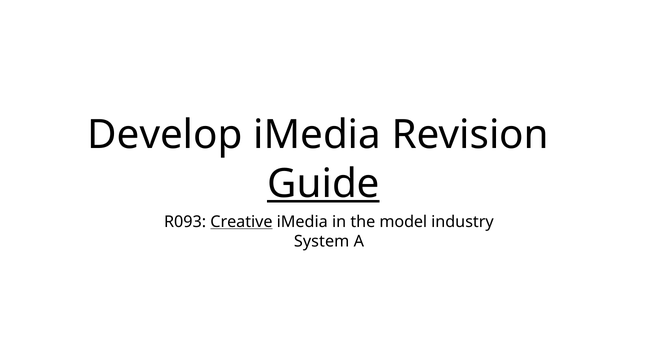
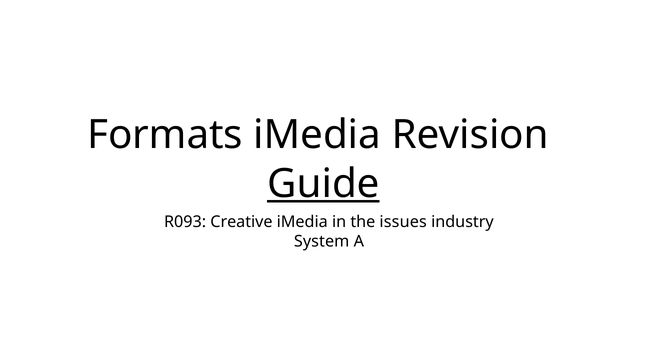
Develop: Develop -> Formats (165, 135)
Creative underline: present -> none (241, 222)
model: model -> issues (403, 222)
